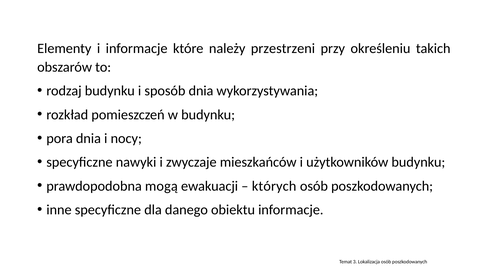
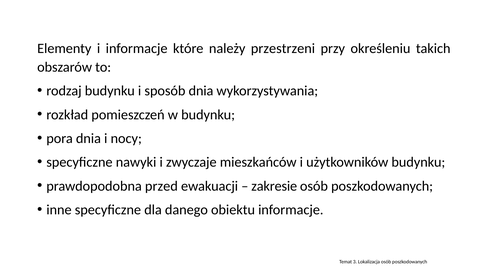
mogą: mogą -> przed (161, 186)
których: których -> zakresie (274, 186)
